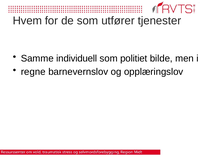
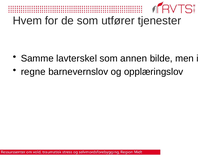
individuell: individuell -> lavterskel (77, 58)
politiet: politiet -> annen (134, 58)
